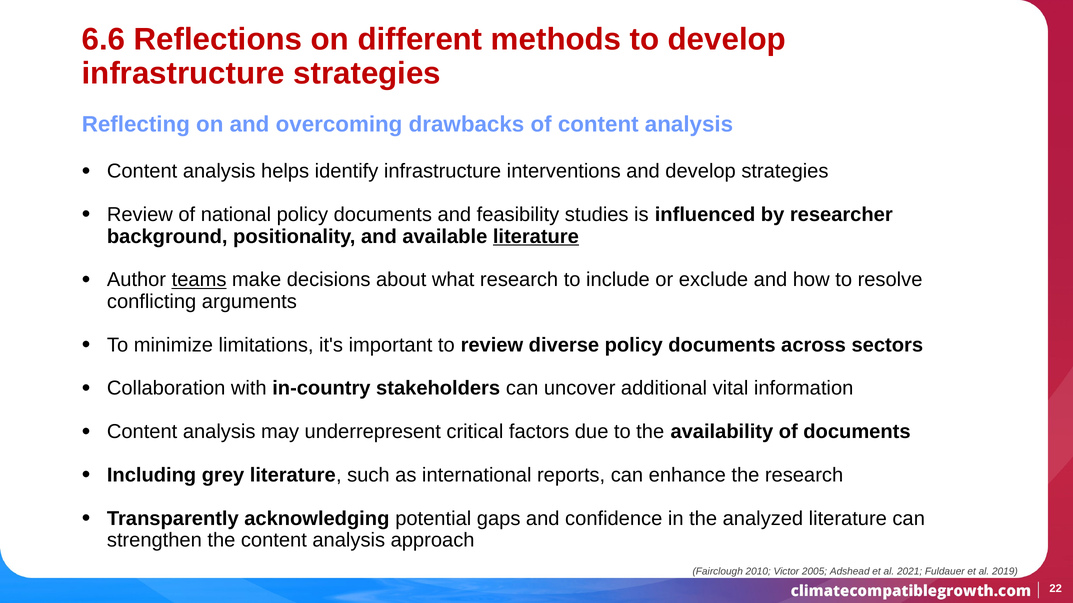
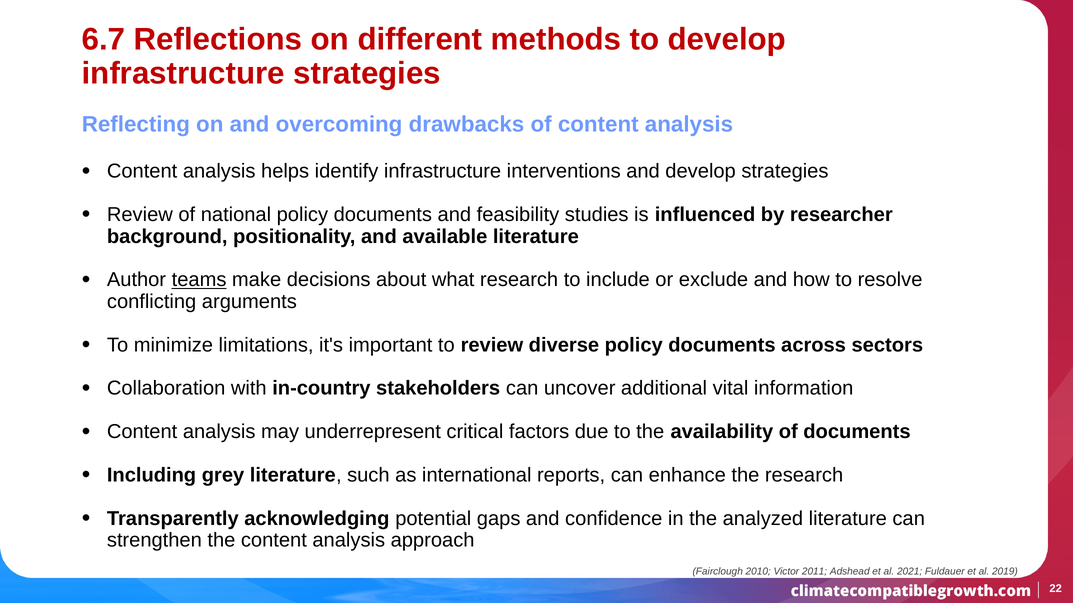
6.6: 6.6 -> 6.7 (104, 40)
literature underline: present -> none (536, 237)
2005: 2005 -> 2011 (815, 572)
